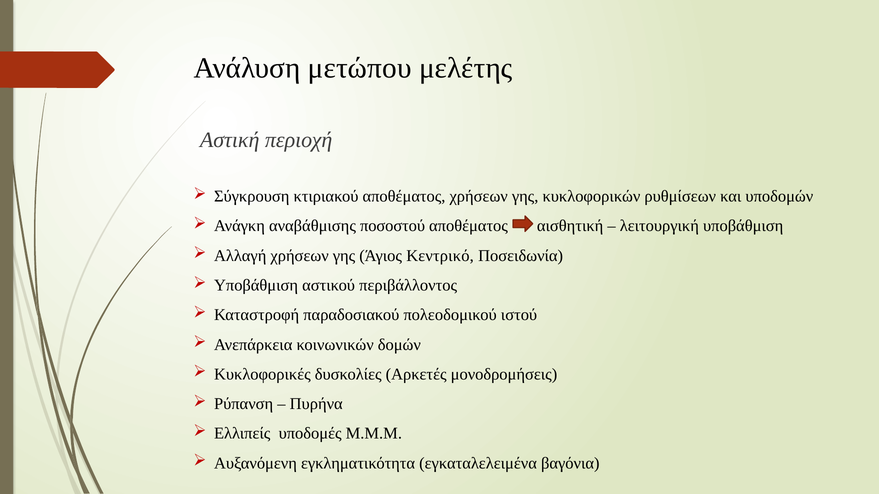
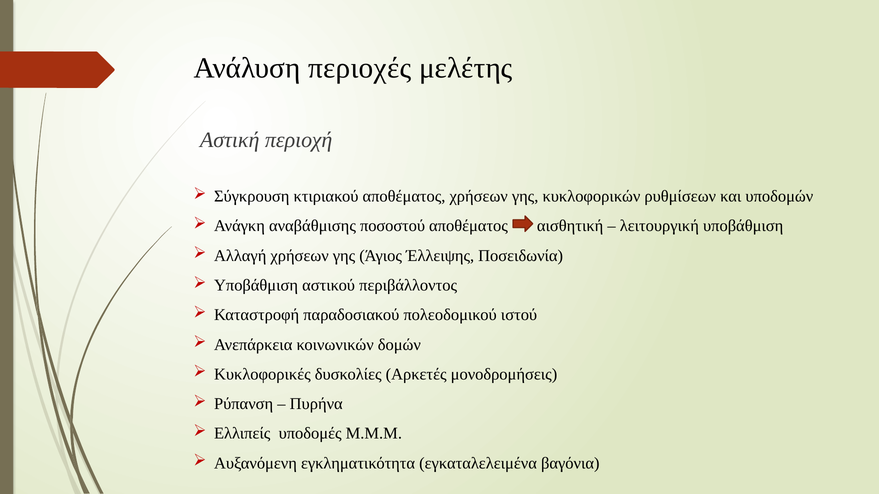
μετώπου: μετώπου -> περιοχές (360, 68)
Κεντρικό: Κεντρικό -> Έλλειψης (440, 256)
